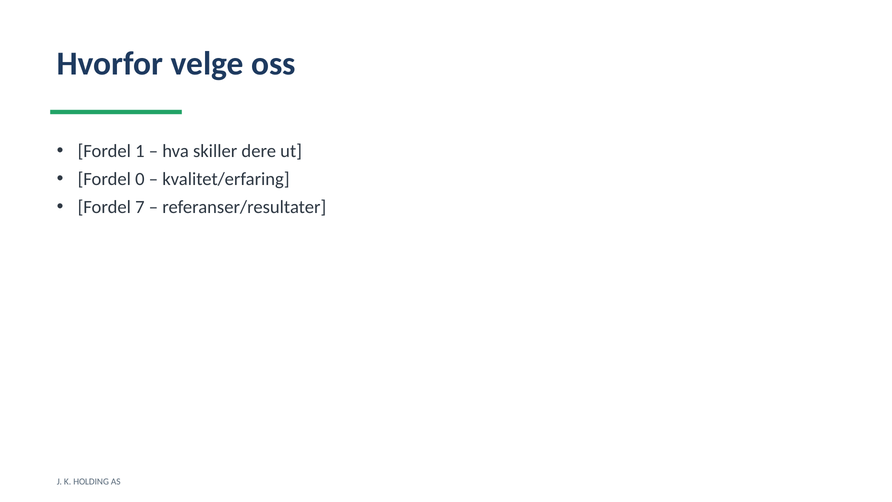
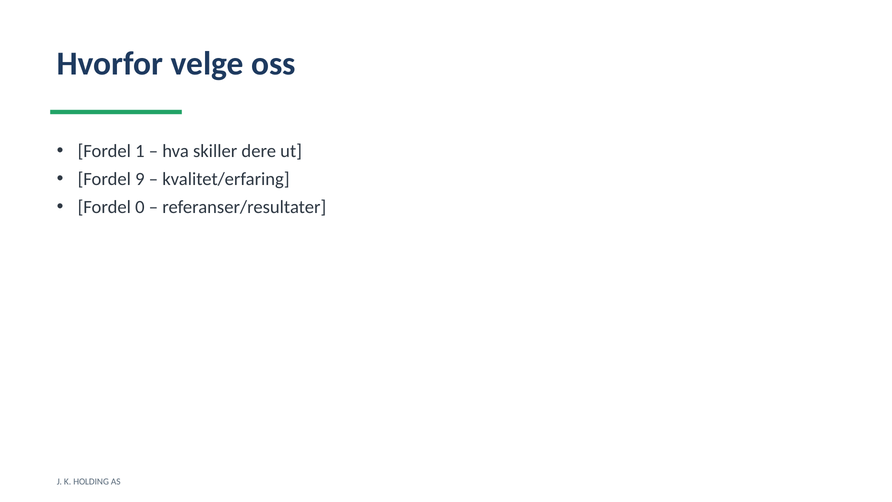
0: 0 -> 9 (140, 179)
7: 7 -> 0 (140, 207)
